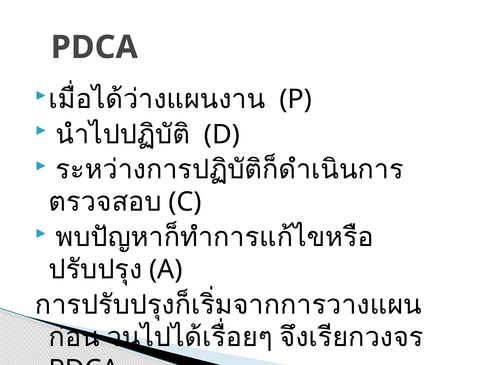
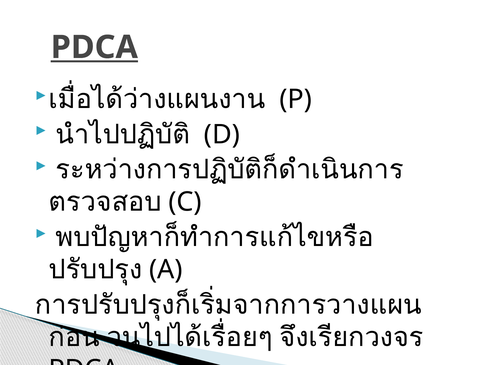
PDCA underline: none -> present (94, 47)
